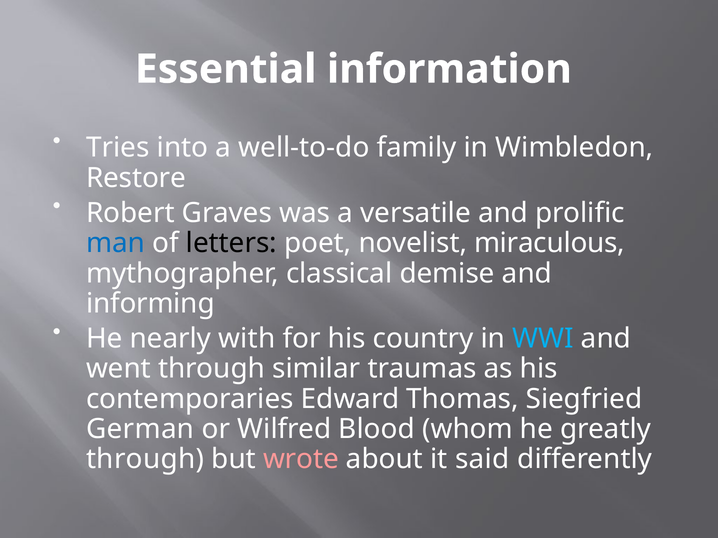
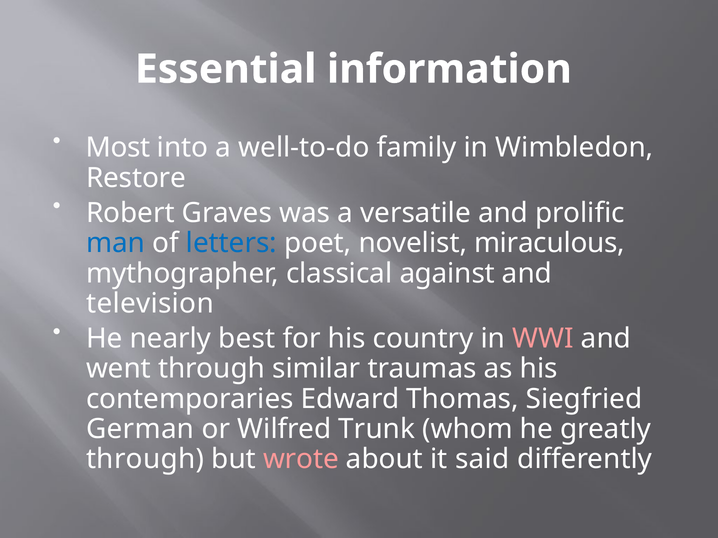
Tries: Tries -> Most (118, 148)
letters colour: black -> blue (231, 243)
demise: demise -> against (447, 274)
informing: informing -> television (150, 304)
with: with -> best (247, 339)
WWI colour: light blue -> pink (543, 339)
Blood: Blood -> Trunk (377, 429)
